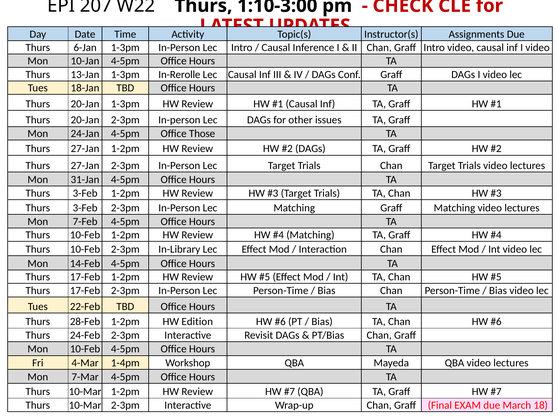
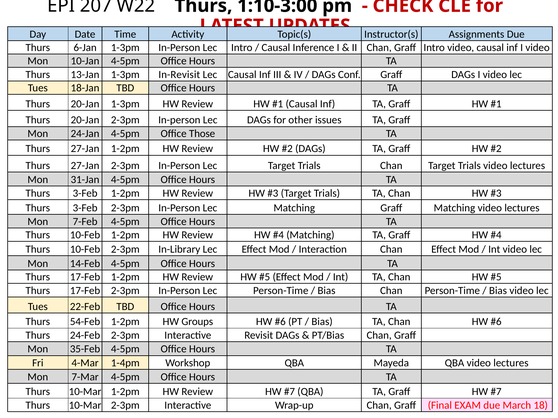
In-Rerolle: In-Rerolle -> In-Revisit (179, 75)
28-Feb: 28-Feb -> 54-Feb (85, 322)
Edition: Edition -> Groups (197, 322)
Mon 10-Feb: 10-Feb -> 35-Feb (85, 349)
